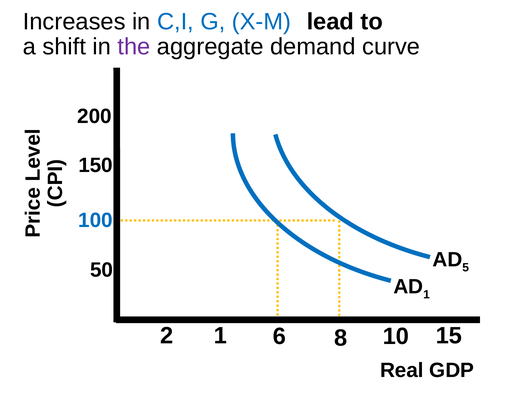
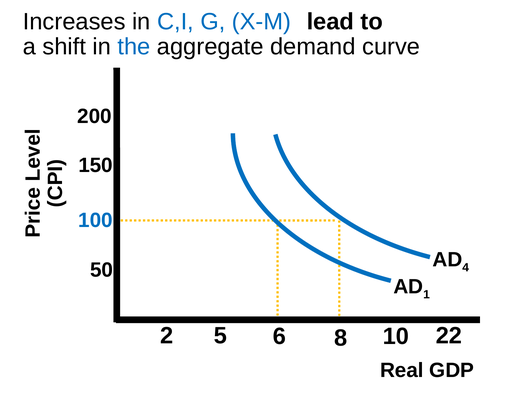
the colour: purple -> blue (134, 47)
5: 5 -> 4 (466, 268)
2 1: 1 -> 5 (220, 336)
15: 15 -> 22 (449, 336)
